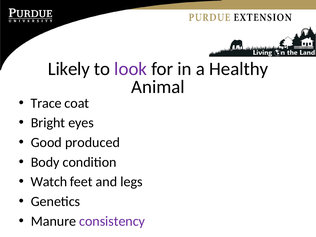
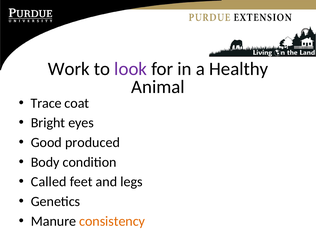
Likely: Likely -> Work (69, 69)
Watch: Watch -> Called (49, 182)
consistency colour: purple -> orange (112, 221)
